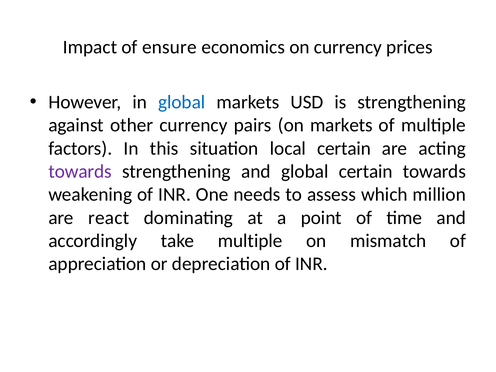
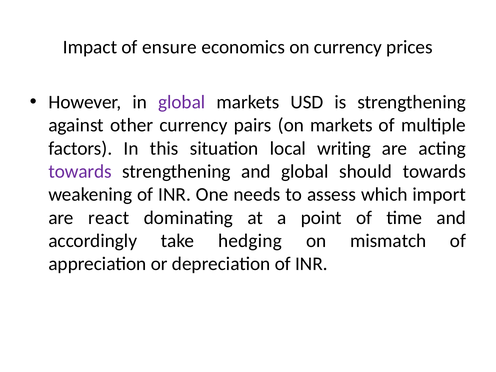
global colour: blue -> purple (182, 102)
local certain: certain -> writing (344, 148)
global certain: certain -> should (366, 171)
million: million -> import (439, 195)
take multiple: multiple -> hedging (250, 241)
